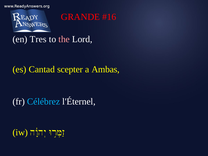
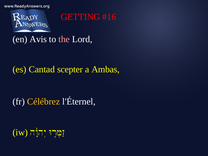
GRANDE: GRANDE -> GETTING (81, 17)
Tres: Tres -> Avis (38, 39)
Célébrez colour: light blue -> yellow (44, 101)
